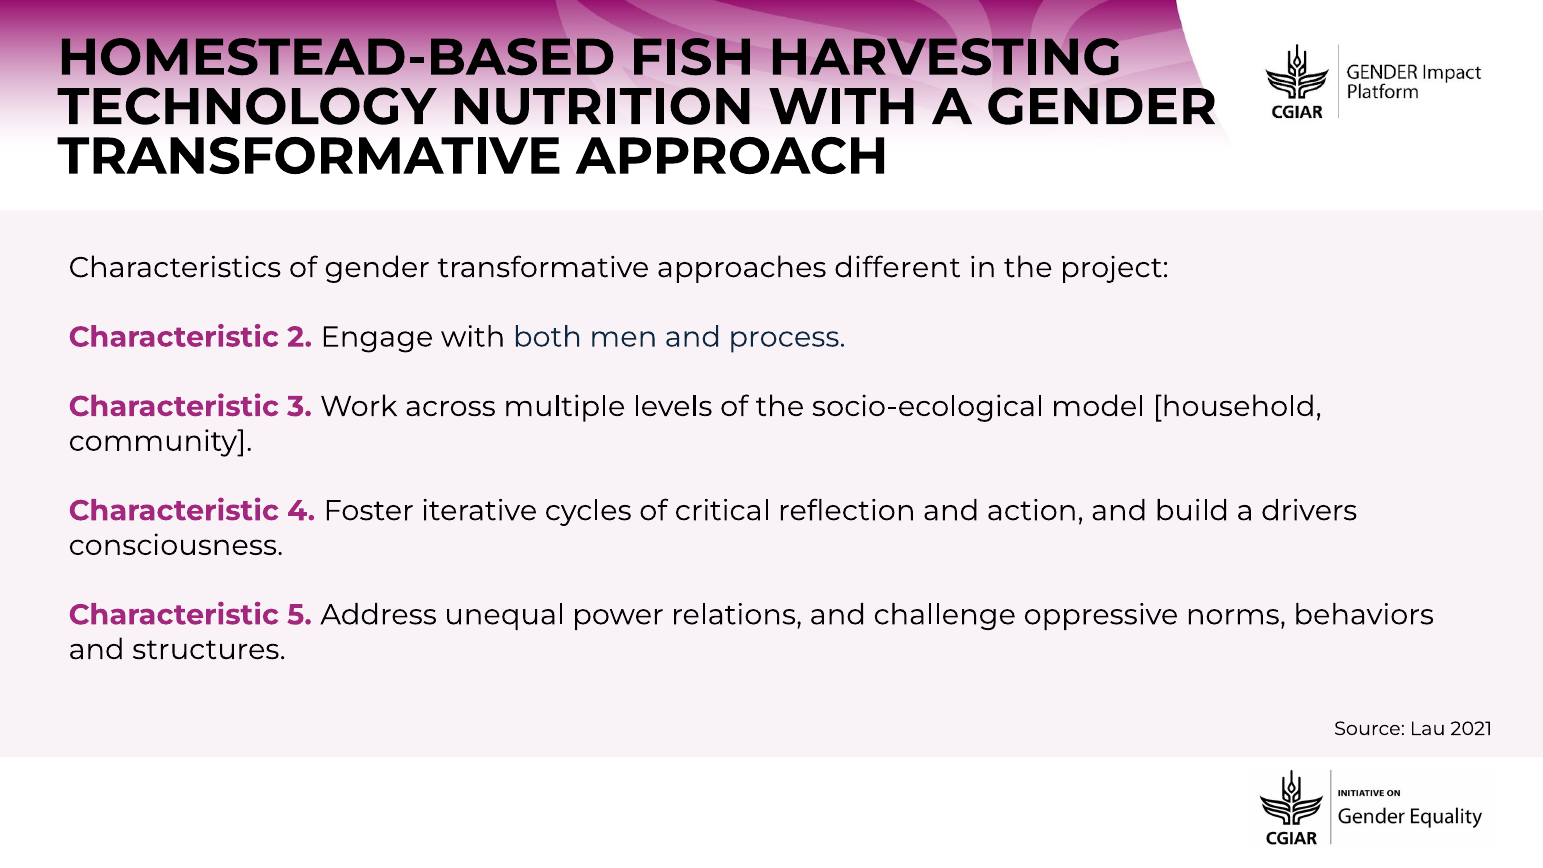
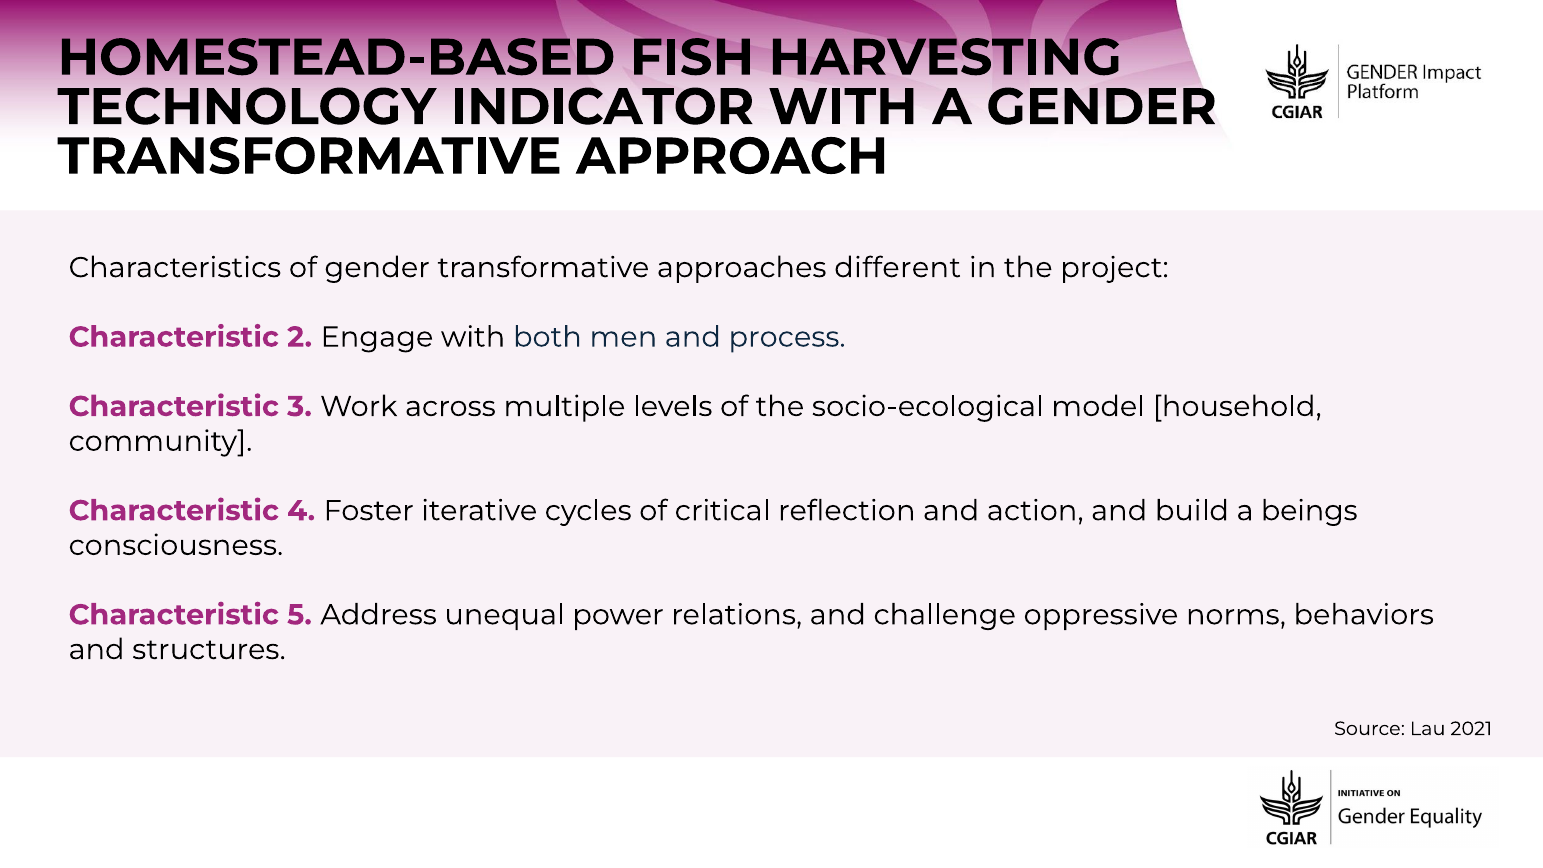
NUTRITION: NUTRITION -> INDICATOR (602, 107)
drivers: drivers -> beings (1309, 511)
